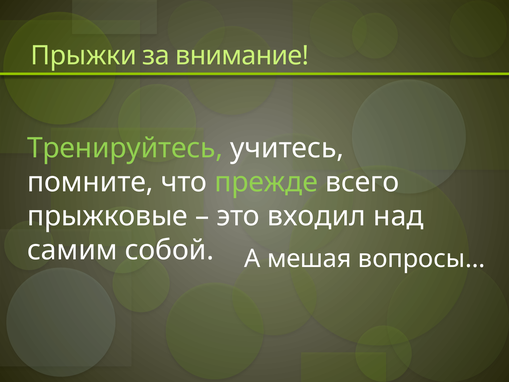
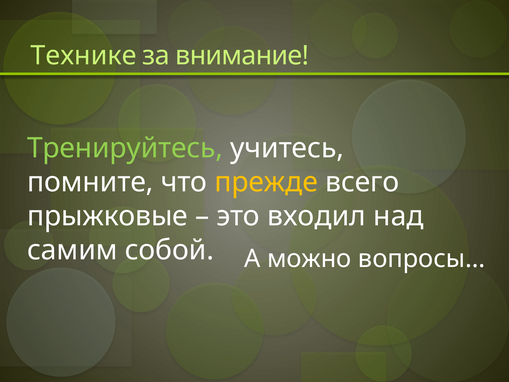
Прыжки: Прыжки -> Технике (84, 56)
прежде colour: light green -> yellow (266, 182)
мешая: мешая -> можно (309, 259)
